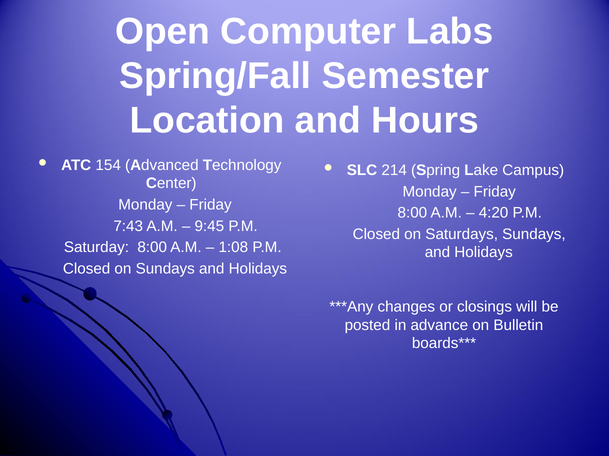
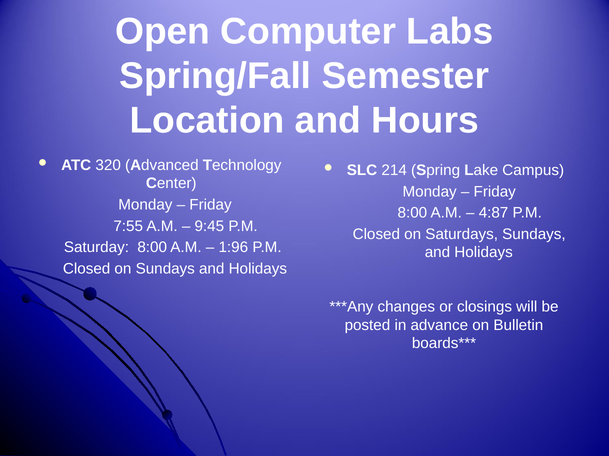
154: 154 -> 320 (108, 165)
4:20: 4:20 -> 4:87 (494, 213)
7:43: 7:43 -> 7:55 (128, 226)
1:08: 1:08 -> 1:96 (233, 248)
